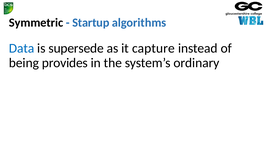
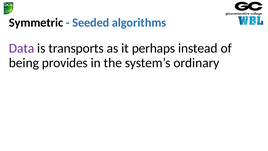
Startup: Startup -> Seeded (91, 23)
Data colour: blue -> purple (22, 48)
supersede: supersede -> transports (76, 48)
capture: capture -> perhaps (154, 48)
